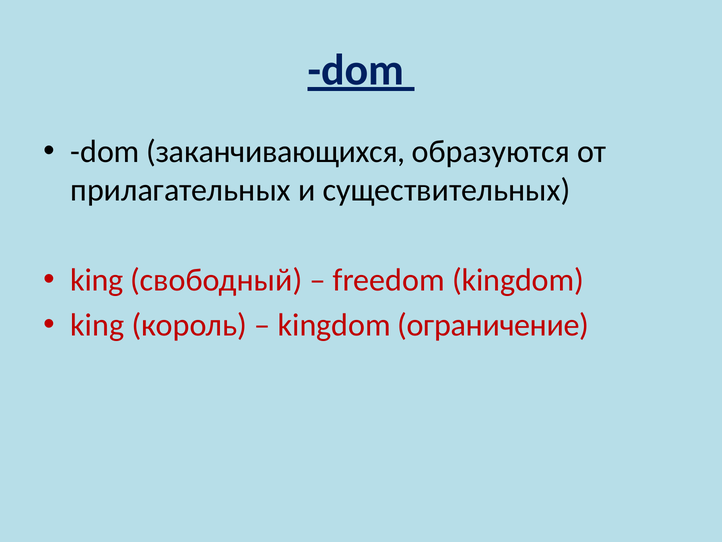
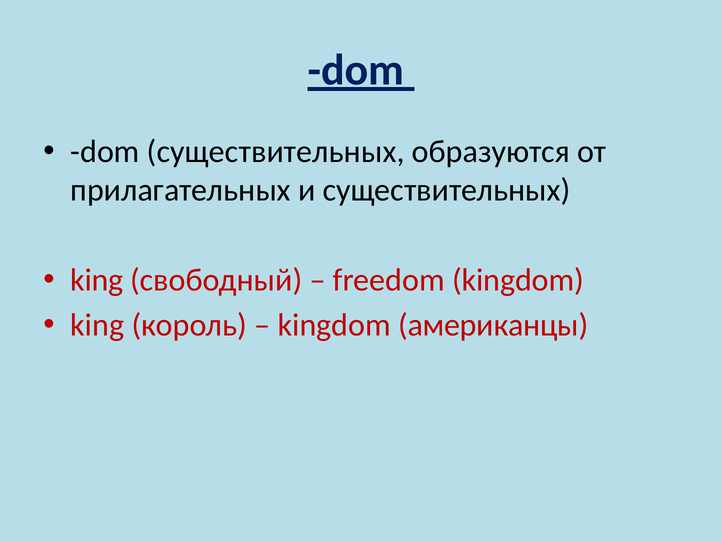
dom заканчивающихся: заканчивающихся -> существительных (276, 151)
ограничение: ограничение -> американцы (493, 325)
